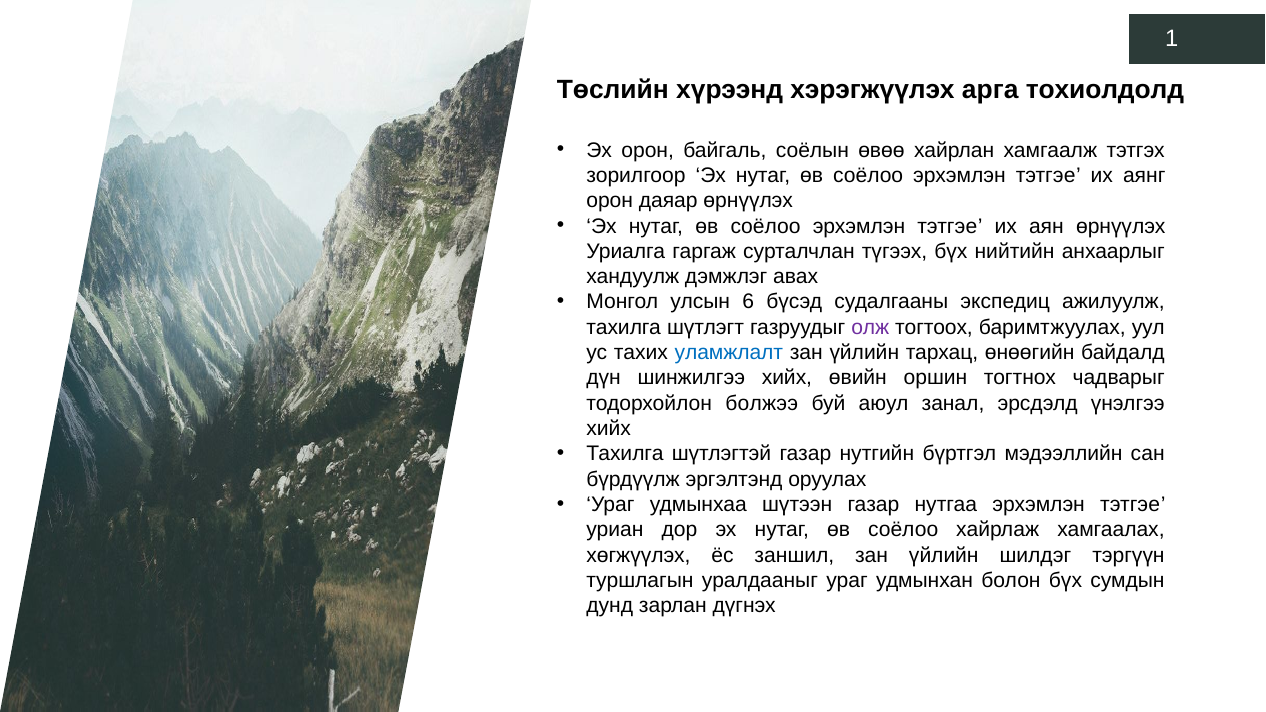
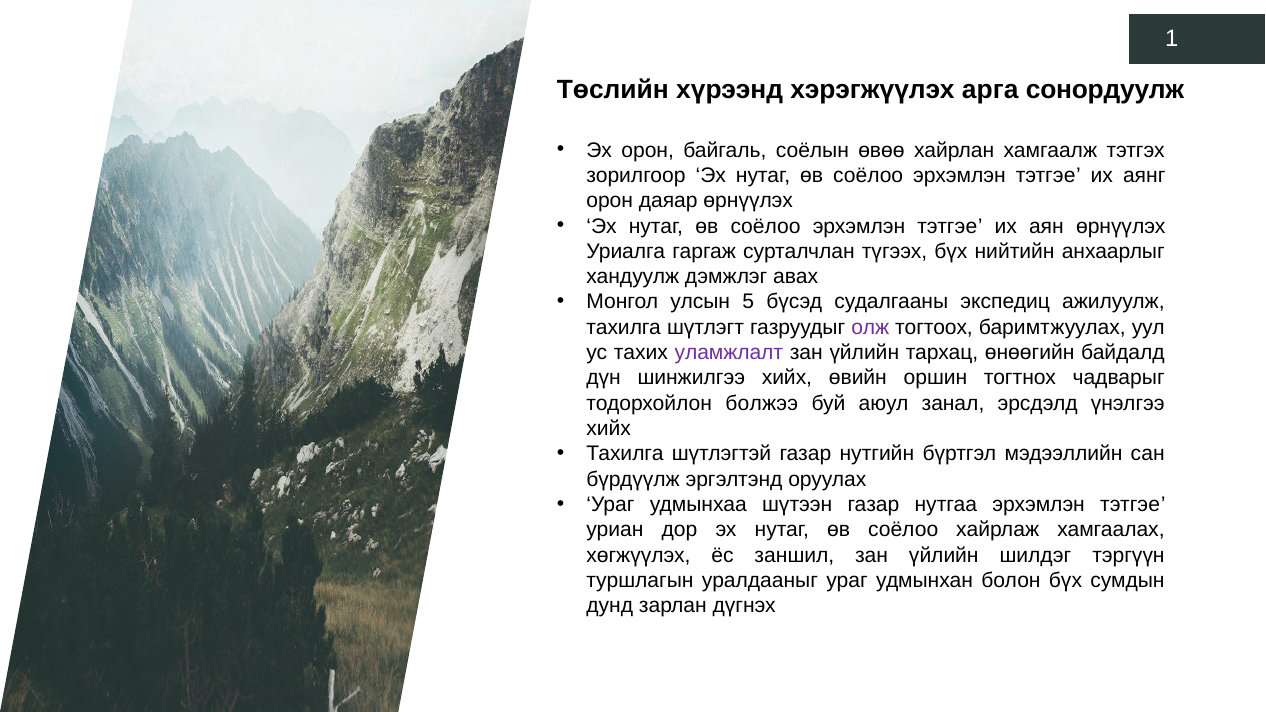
тохиолдолд: тохиолдолд -> сонордуулж (1105, 90)
6: 6 -> 5 (748, 302)
уламжлалт colour: blue -> purple (729, 353)
